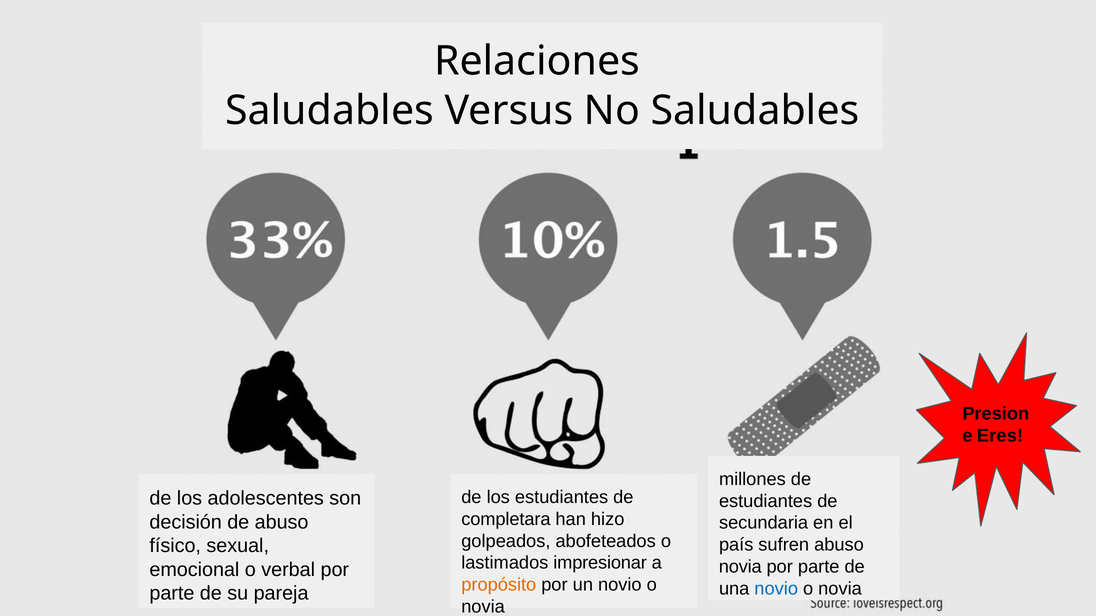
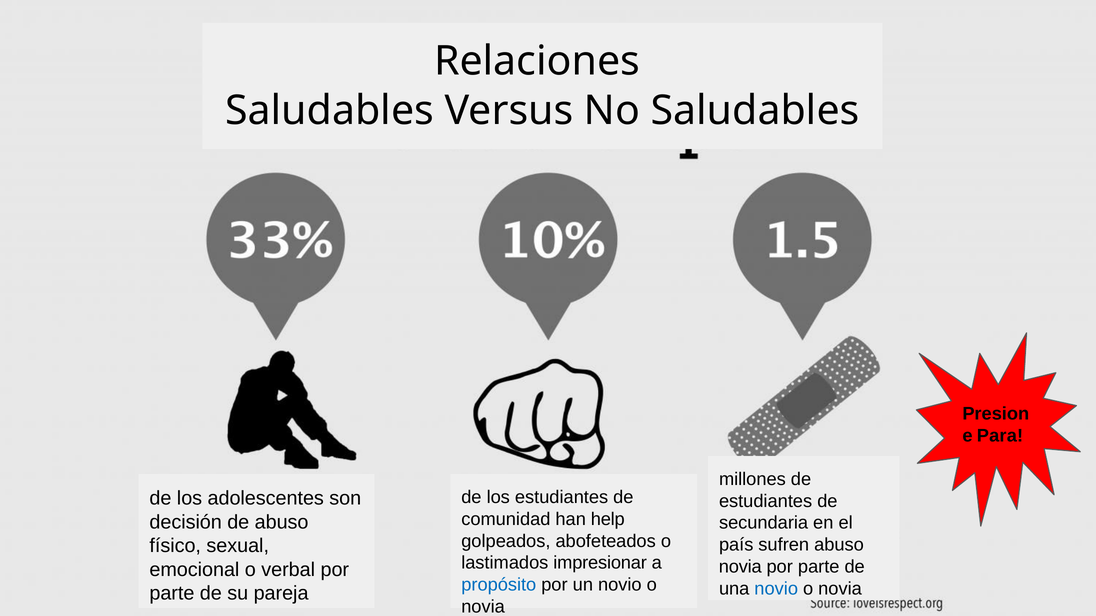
Eres: Eres -> Para (1000, 436)
completara: completara -> comunidad (506, 520)
hizo: hizo -> help (608, 520)
propósito colour: orange -> blue (499, 585)
